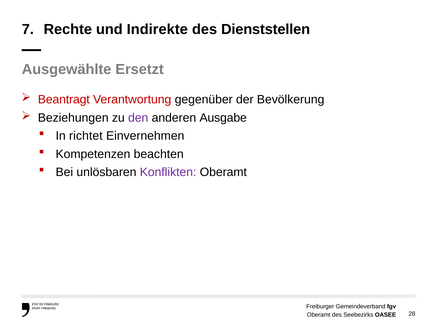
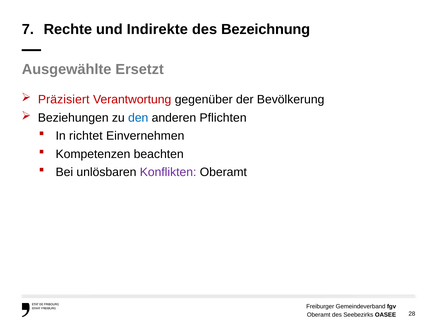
Dienststellen: Dienststellen -> Bezeichnung (266, 29)
Beantragt: Beantragt -> Präzisiert (64, 100)
den colour: purple -> blue (138, 118)
Ausgabe: Ausgabe -> Pflichten (223, 118)
